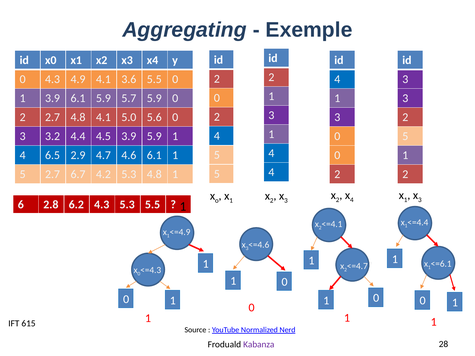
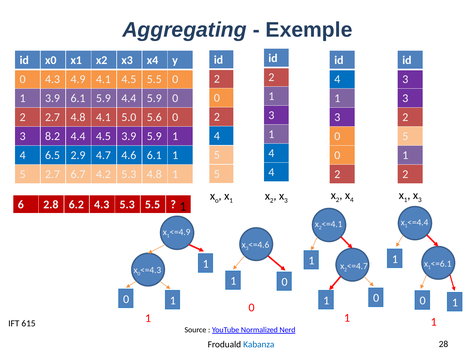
4.1 3.6: 3.6 -> 4.5 (129, 79)
5.9 5.7: 5.7 -> 4.4 (129, 98)
3.2: 3.2 -> 8.2 (53, 136)
Kabanza colour: purple -> blue (259, 345)
